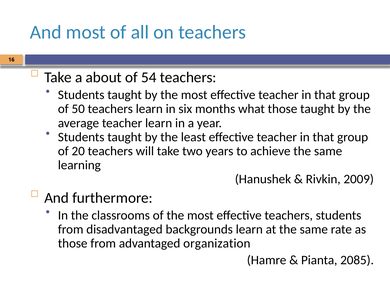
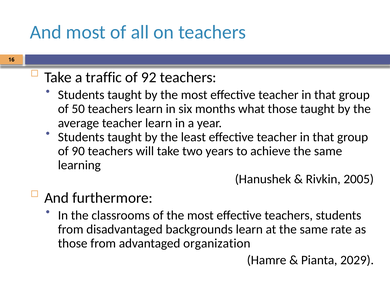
about: about -> traffic (104, 78)
54: 54 -> 92 (149, 78)
20: 20 -> 90 (78, 151)
2009: 2009 -> 2005 (359, 179)
2085: 2085 -> 2029 (357, 261)
